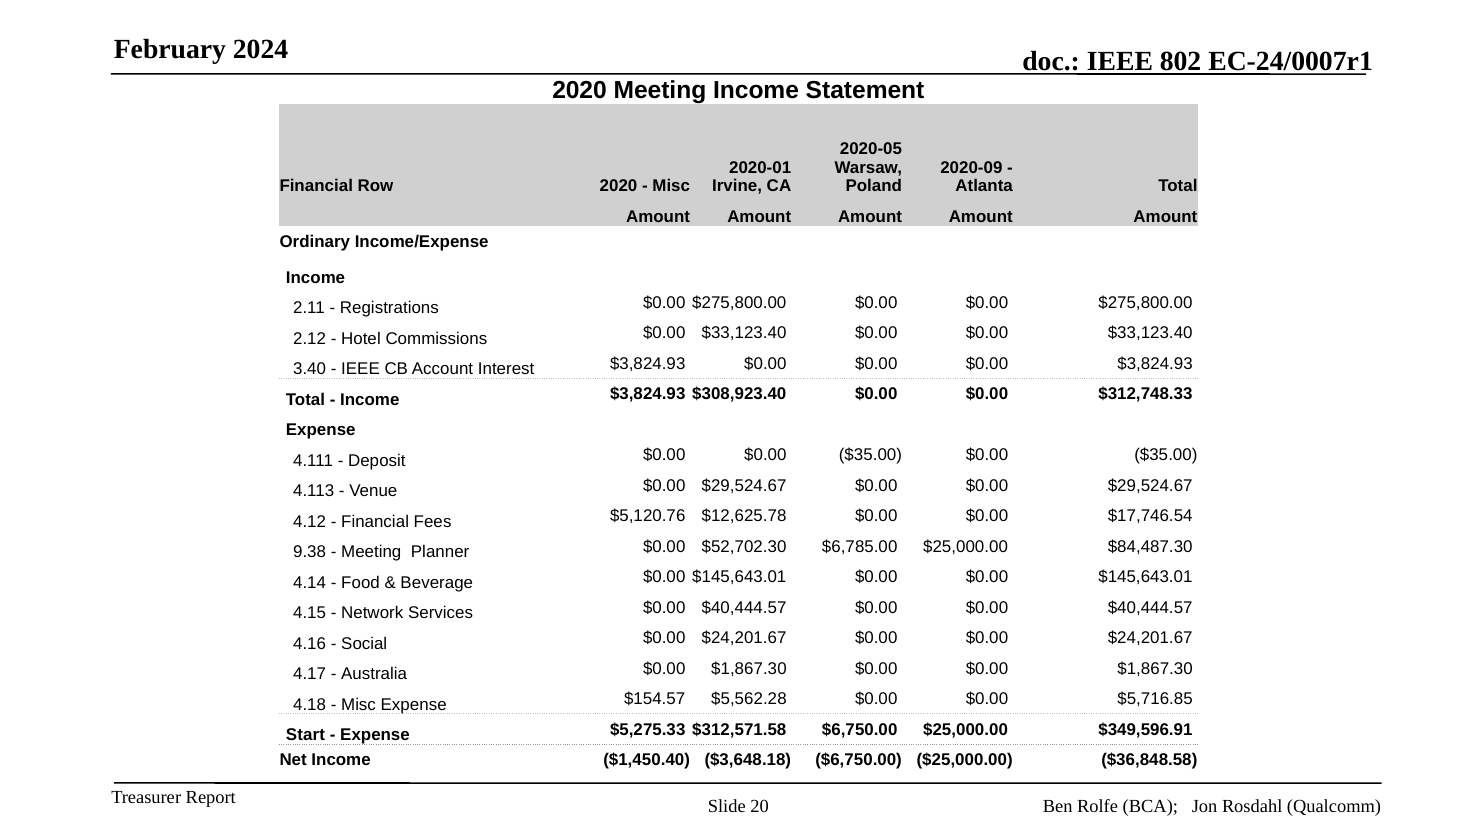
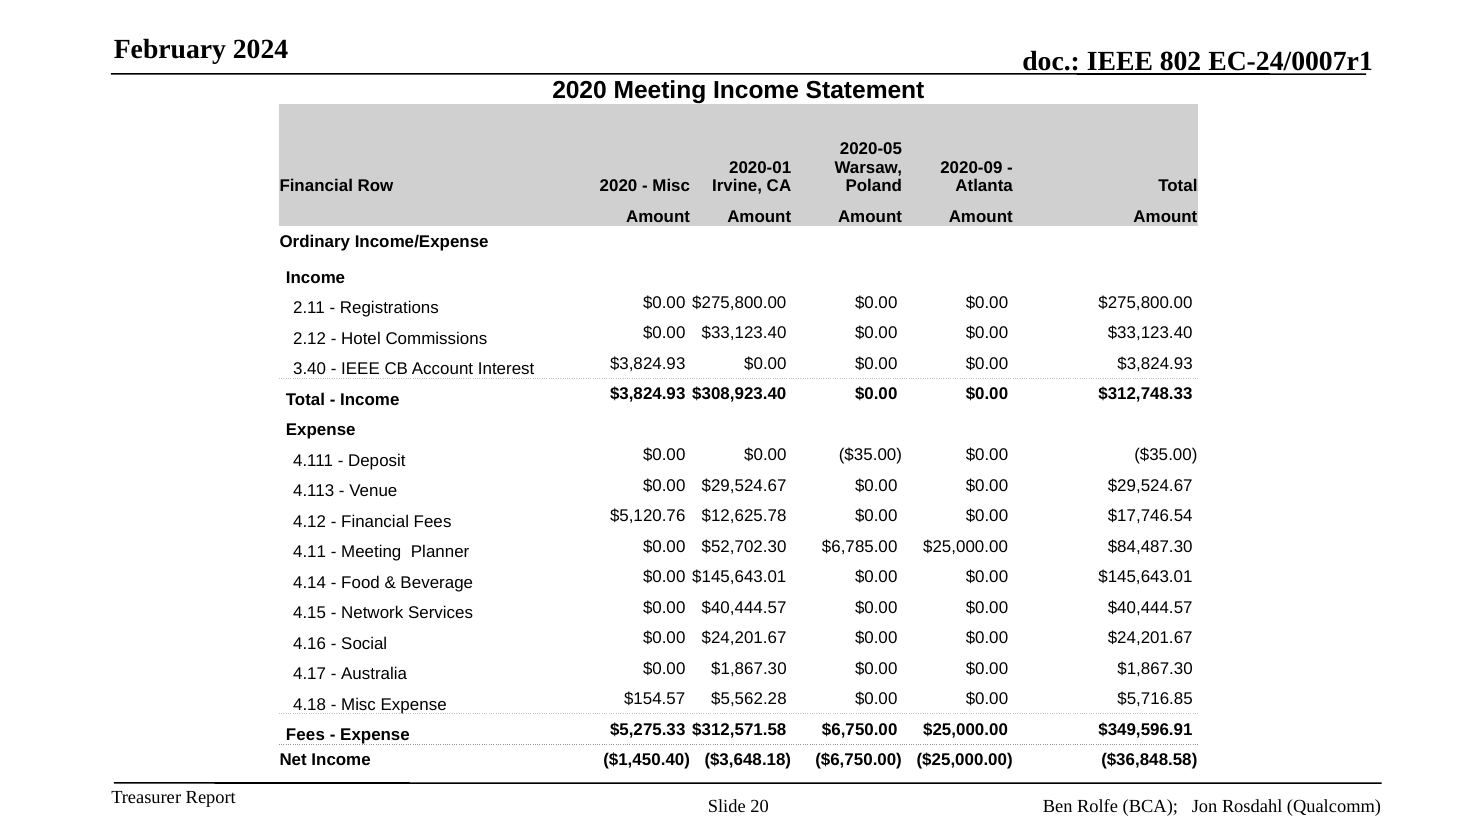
9.38: 9.38 -> 4.11 (310, 552)
Start: Start -> Fees (305, 735)
